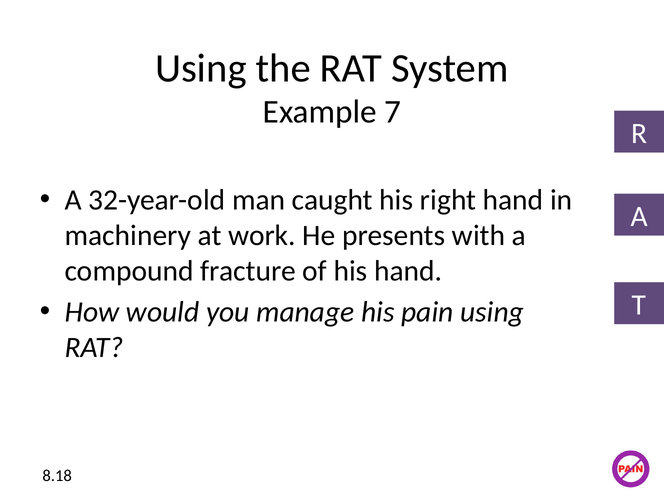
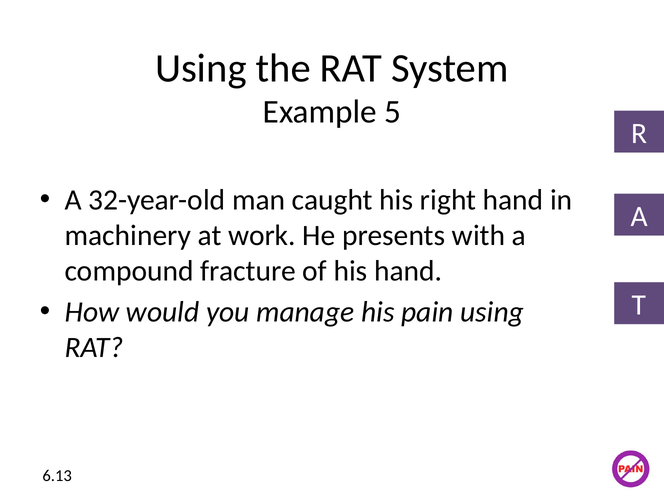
7: 7 -> 5 (393, 112)
8.18: 8.18 -> 6.13 (57, 476)
